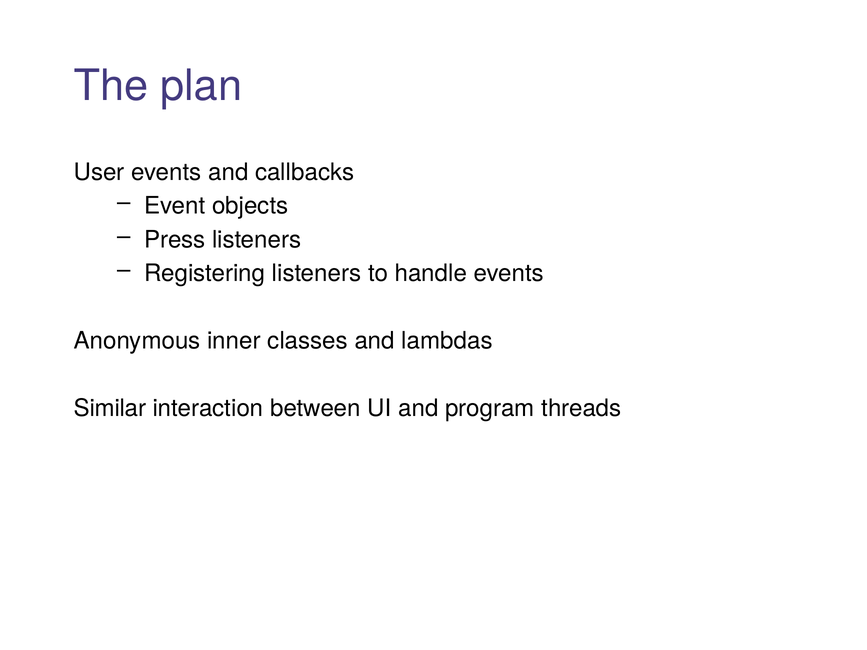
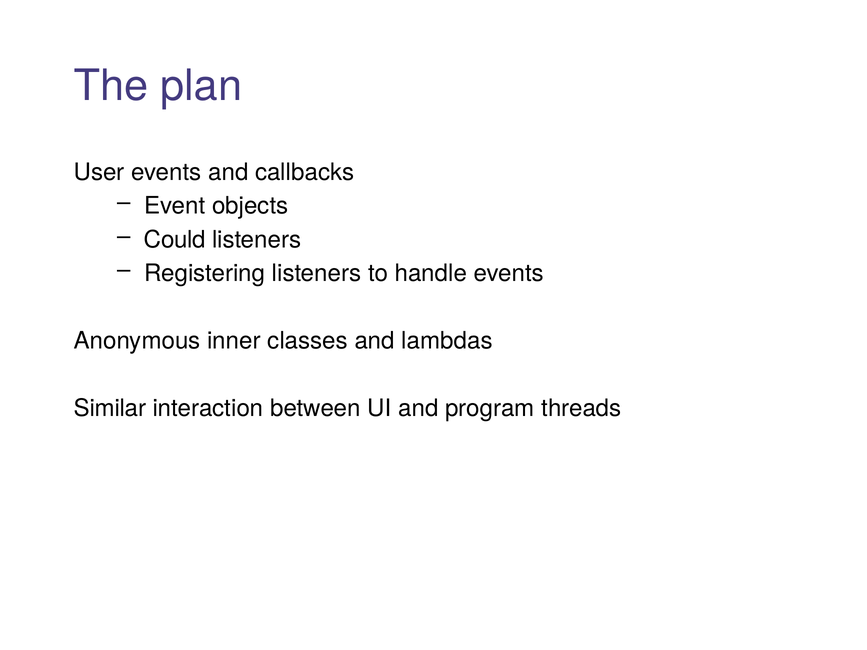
Press: Press -> Could (175, 240)
